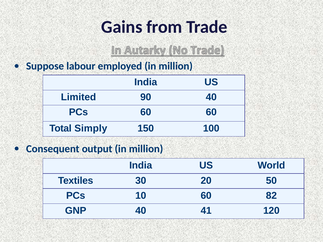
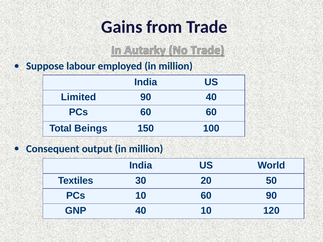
Simply: Simply -> Beings (91, 128)
60 82: 82 -> 90 (271, 196)
40 41: 41 -> 10 (206, 211)
